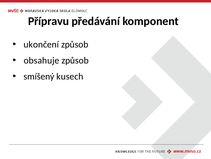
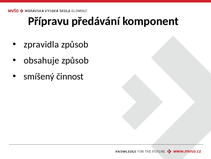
ukončení: ukončení -> zpravidla (41, 44)
kusech: kusech -> činnost (70, 76)
